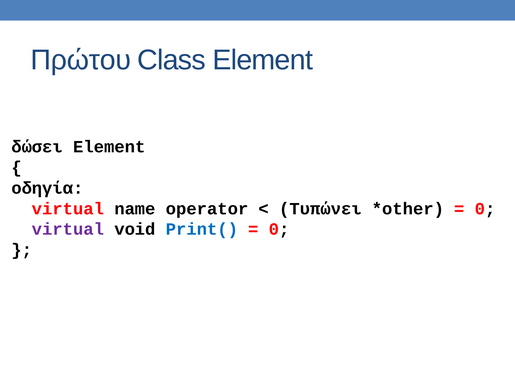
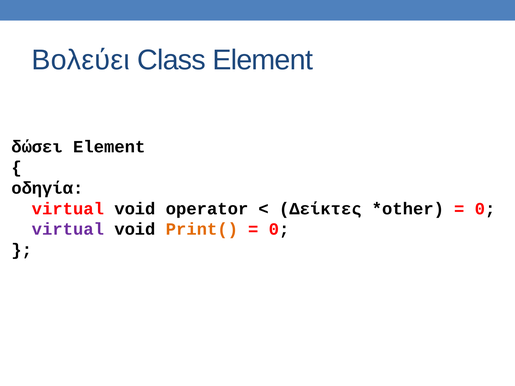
Πρώτου: Πρώτου -> Βολεύει (81, 60)
name: name -> void (135, 209)
Τυπώνει: Τυπώνει -> Δείκτες (320, 209)
Print( colour: blue -> orange (202, 229)
